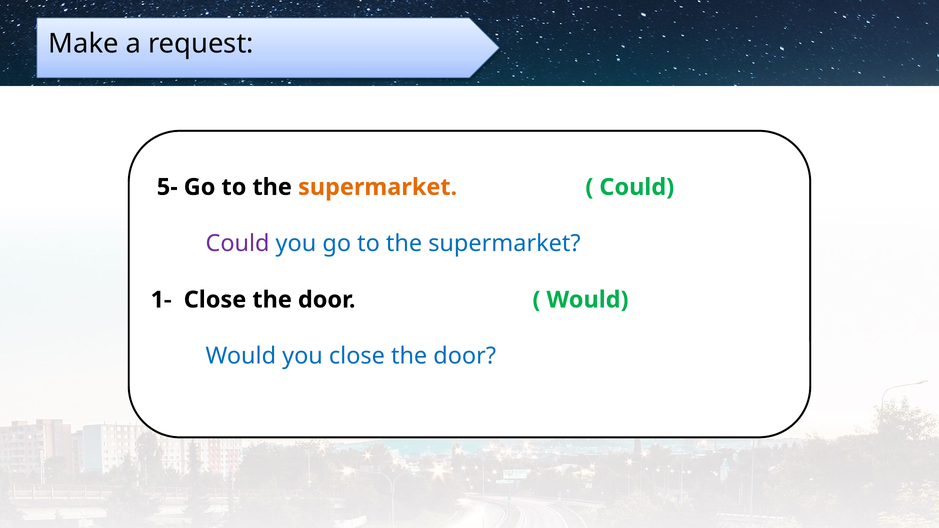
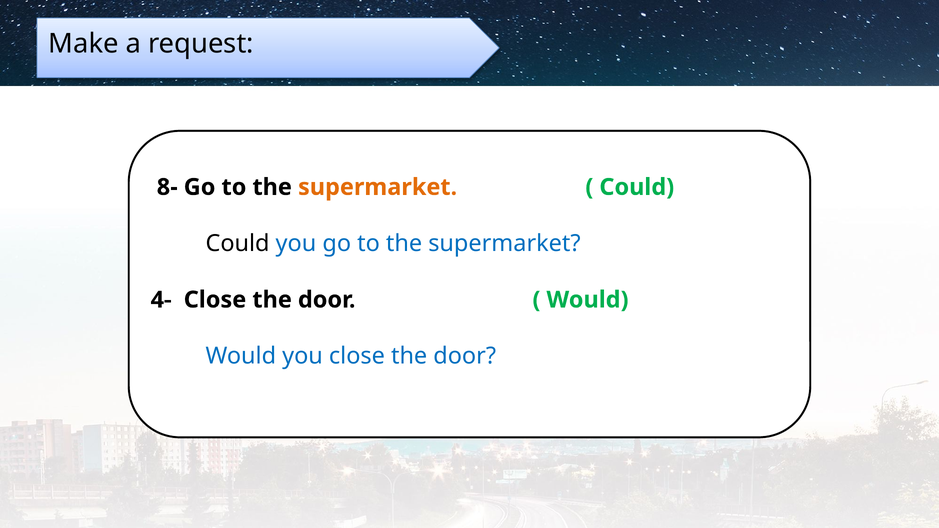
5-: 5- -> 8- (167, 187)
Could colour: purple -> black (238, 244)
1-: 1- -> 4- (161, 300)
